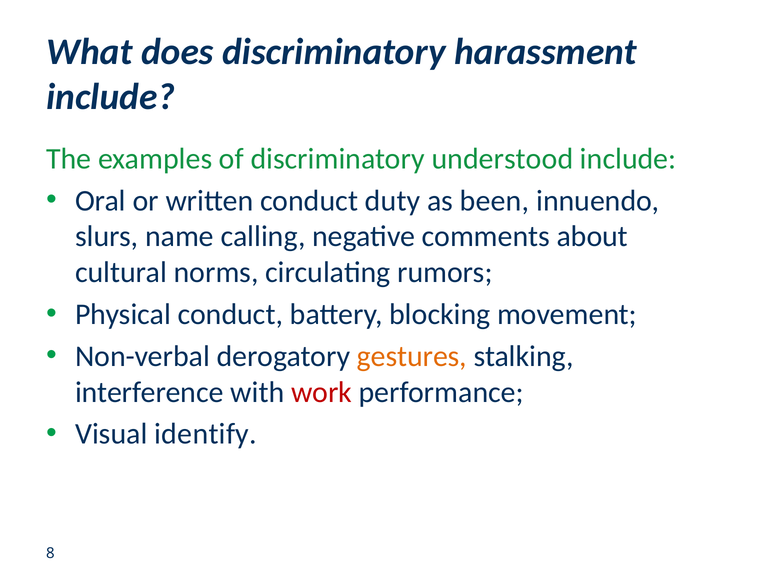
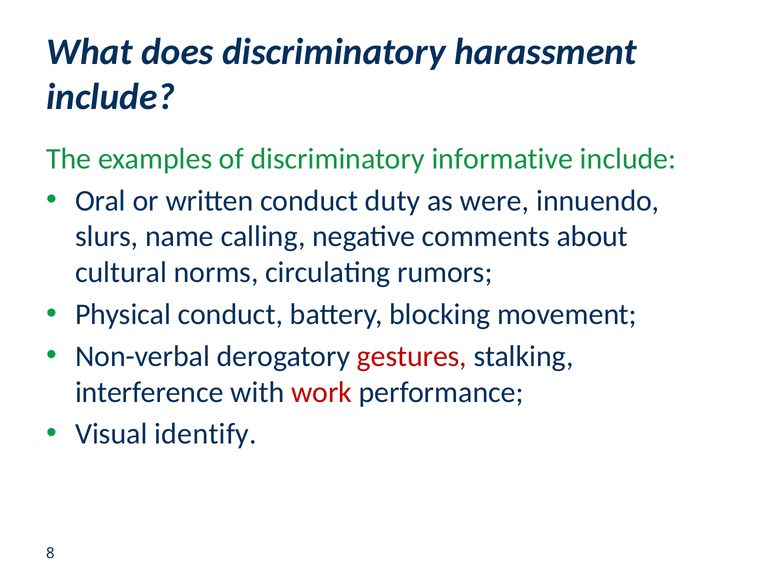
understood: understood -> informative (502, 159)
been: been -> were (495, 200)
gestures colour: orange -> red (412, 356)
